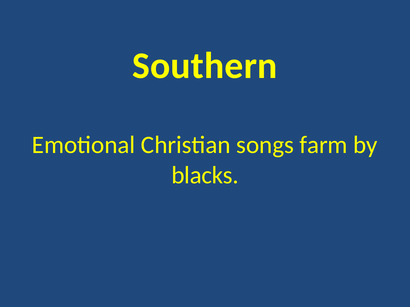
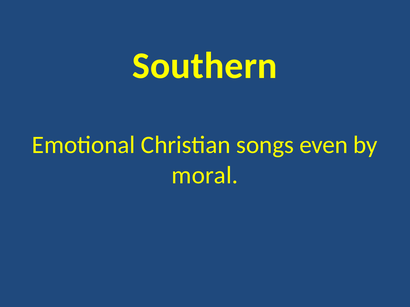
farm: farm -> even (324, 145)
blacks: blacks -> moral (205, 175)
